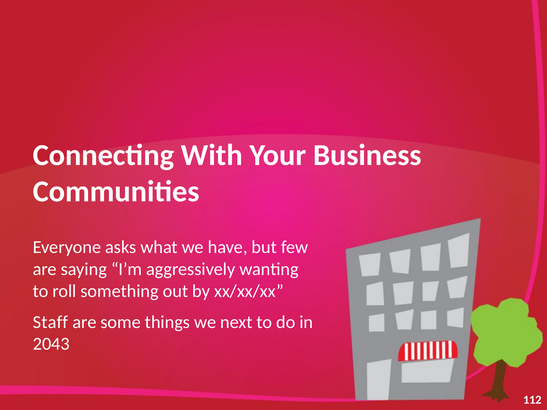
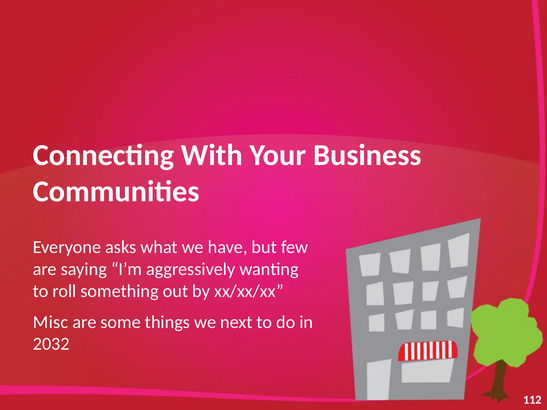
Staff: Staff -> Misc (51, 322)
2043: 2043 -> 2032 (51, 344)
